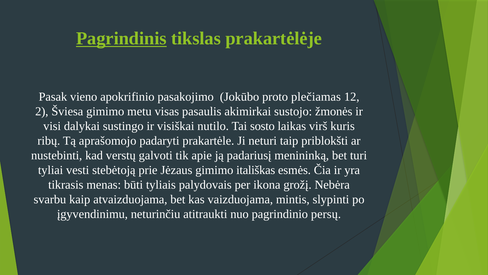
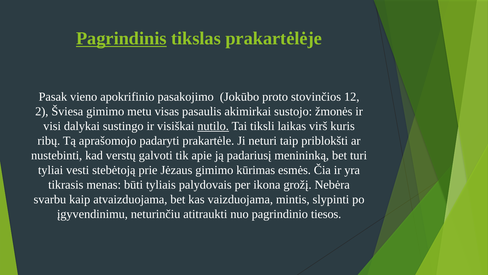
plečiamas: plečiamas -> stovinčios (316, 96)
nutilo underline: none -> present (213, 126)
sosto: sosto -> tiksli (262, 126)
itališkas: itališkas -> kūrimas (256, 170)
persų: persų -> tiesos (326, 214)
